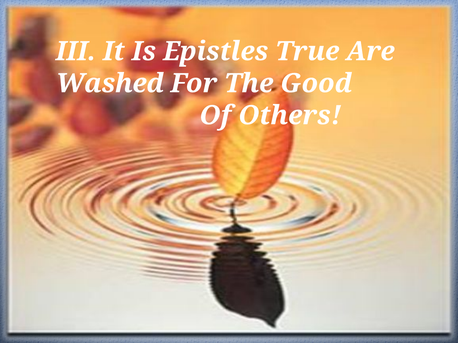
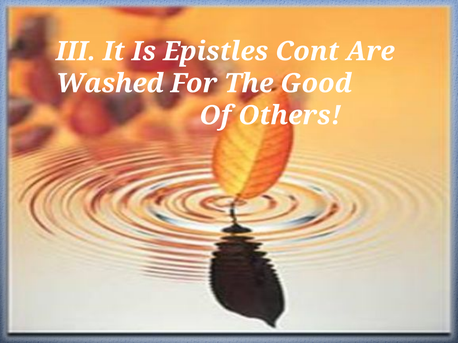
True: True -> Cont (307, 51)
